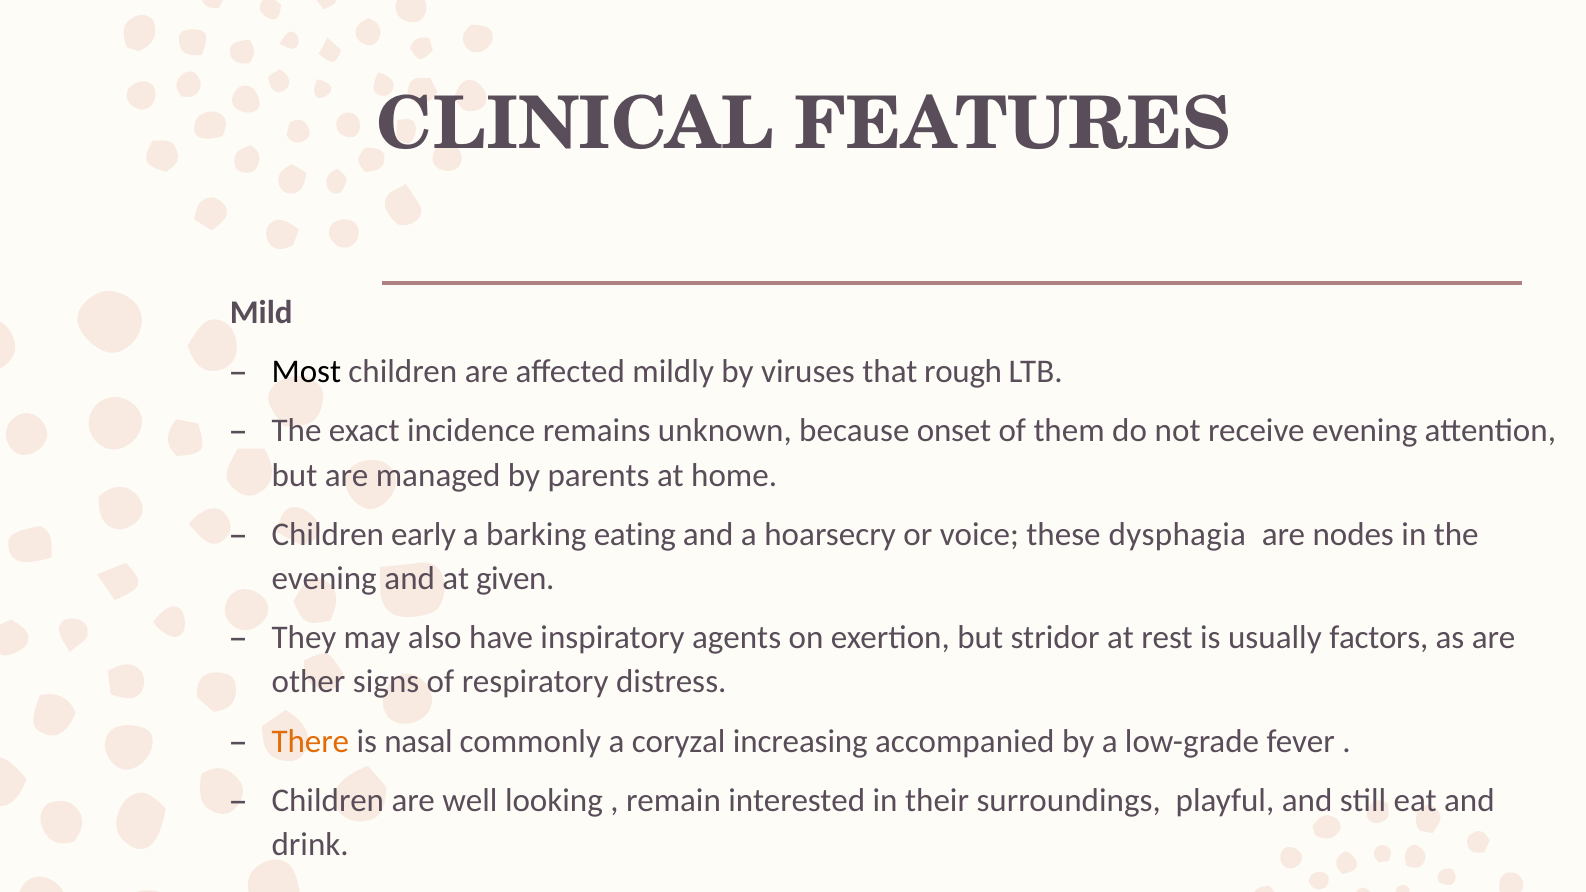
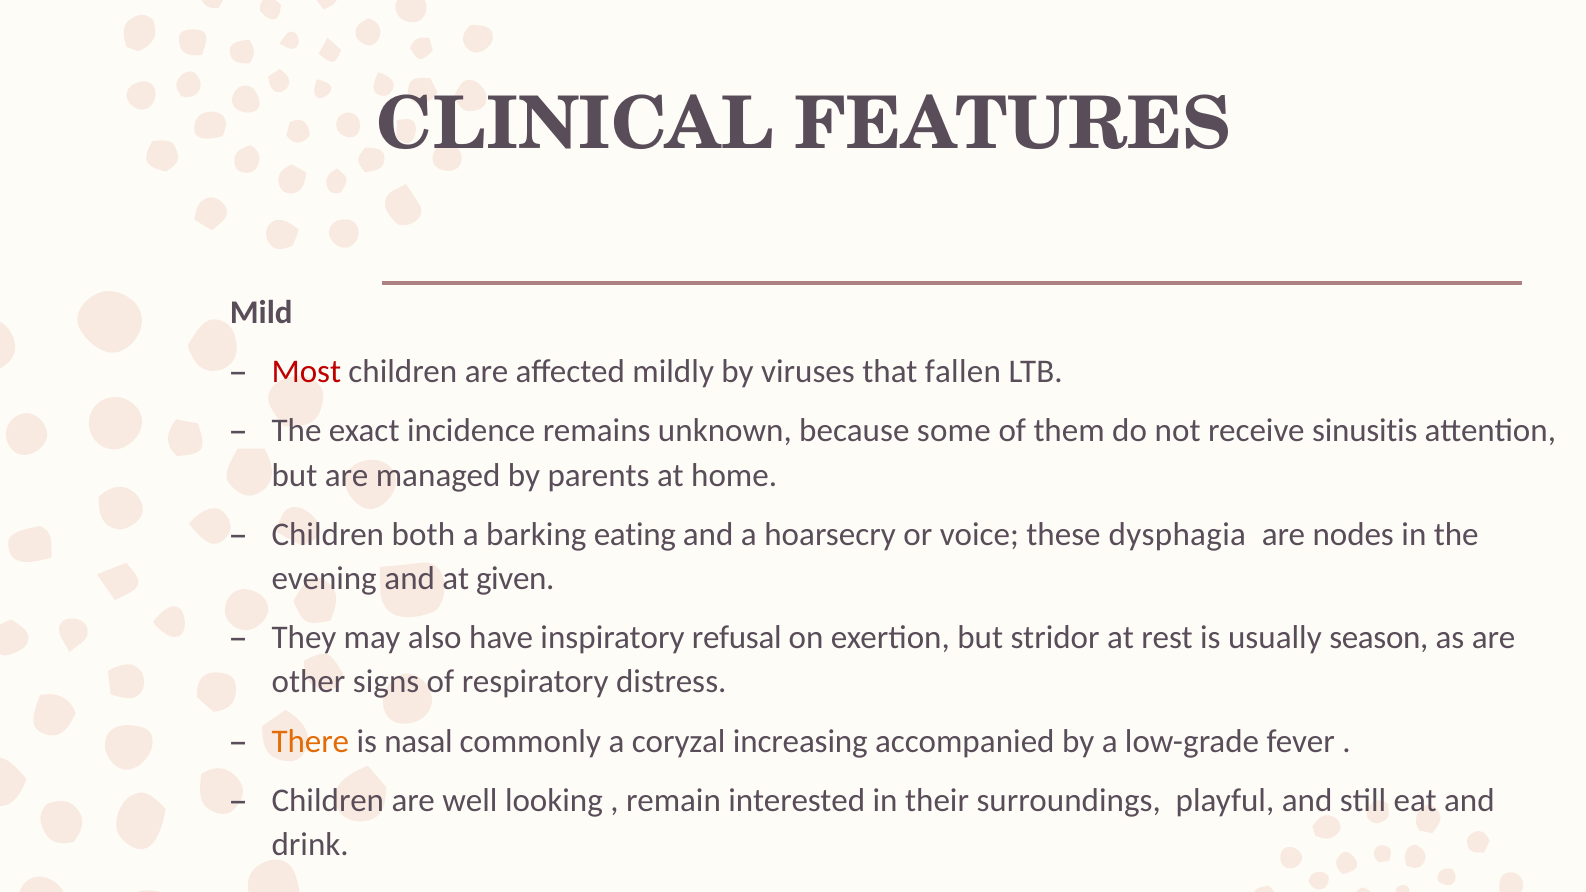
Most colour: black -> red (306, 372)
rough: rough -> fallen (963, 372)
onset: onset -> some (954, 431)
receive evening: evening -> sinusitis (1365, 431)
early: early -> both (423, 535)
agents: agents -> refusal (737, 638)
factors: factors -> season (1379, 638)
